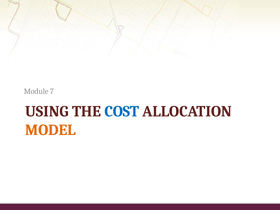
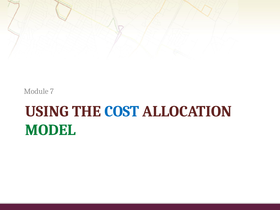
MODEL colour: orange -> green (50, 130)
